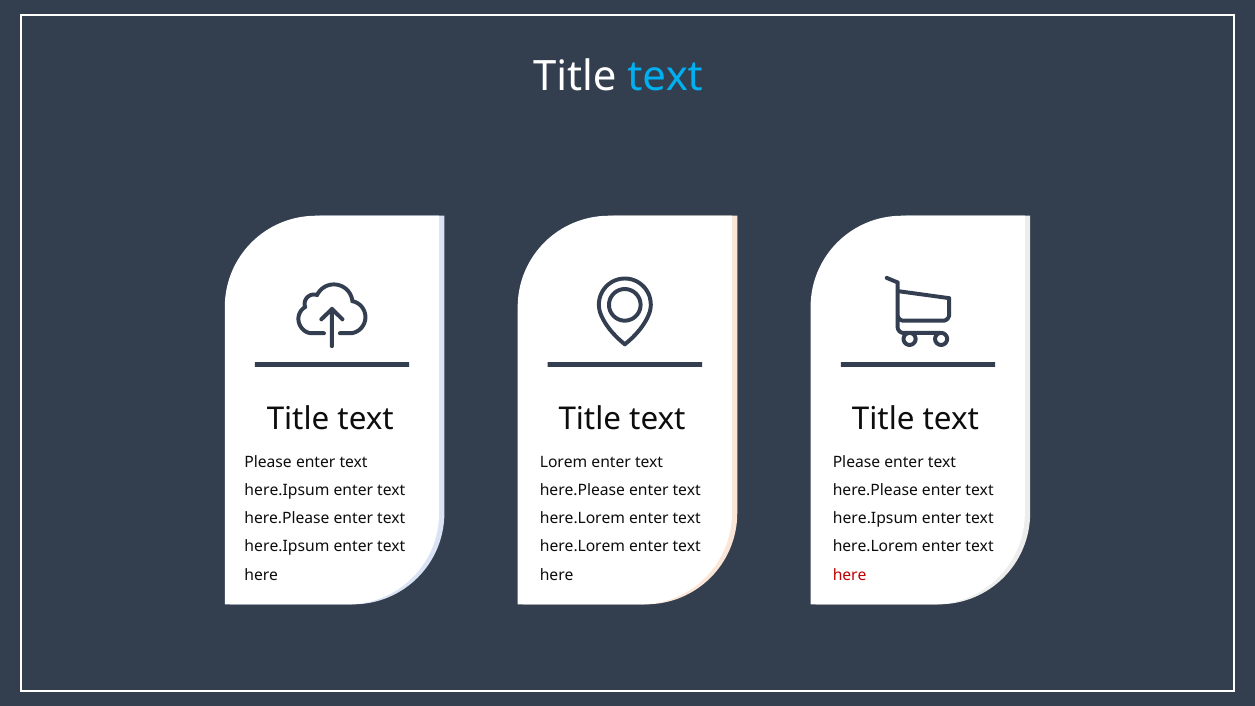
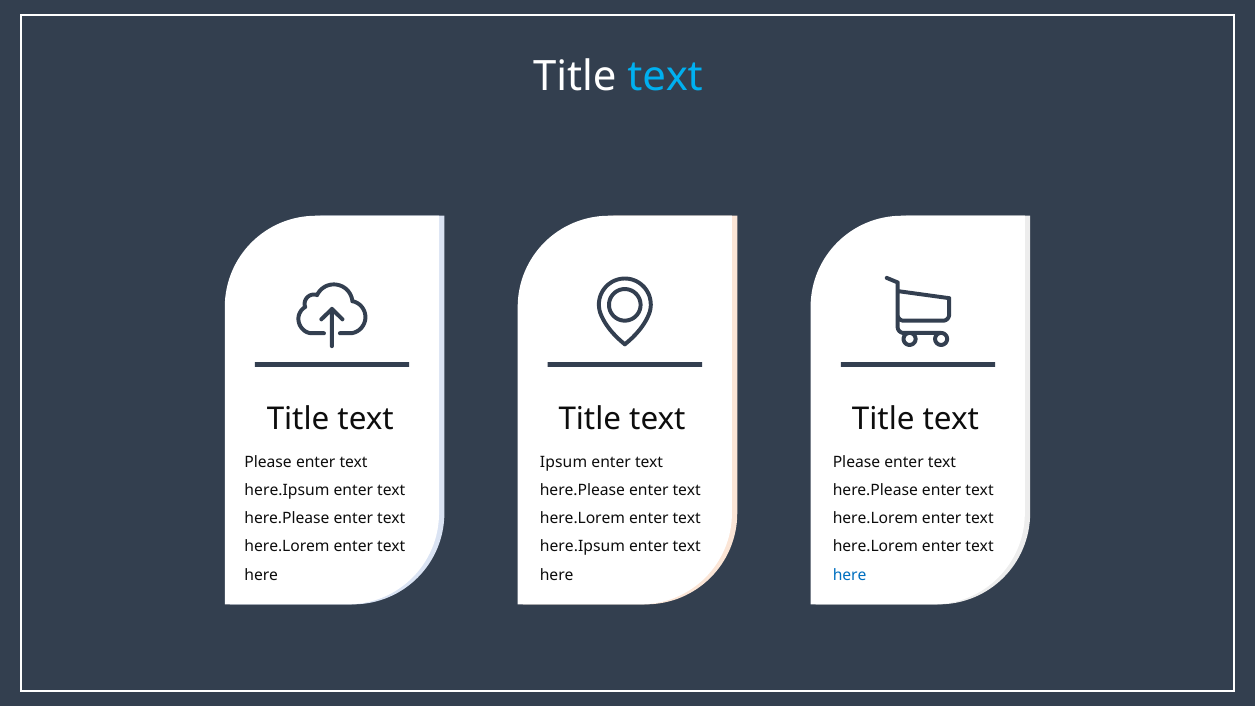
Lorem: Lorem -> Ipsum (564, 462)
here.Ipsum: here.Ipsum -> here.Lorem (875, 518)
here.Ipsum: here.Ipsum -> here.Lorem (287, 547)
here.Lorem: here.Lorem -> here.Ipsum (582, 547)
here colour: red -> blue (850, 575)
